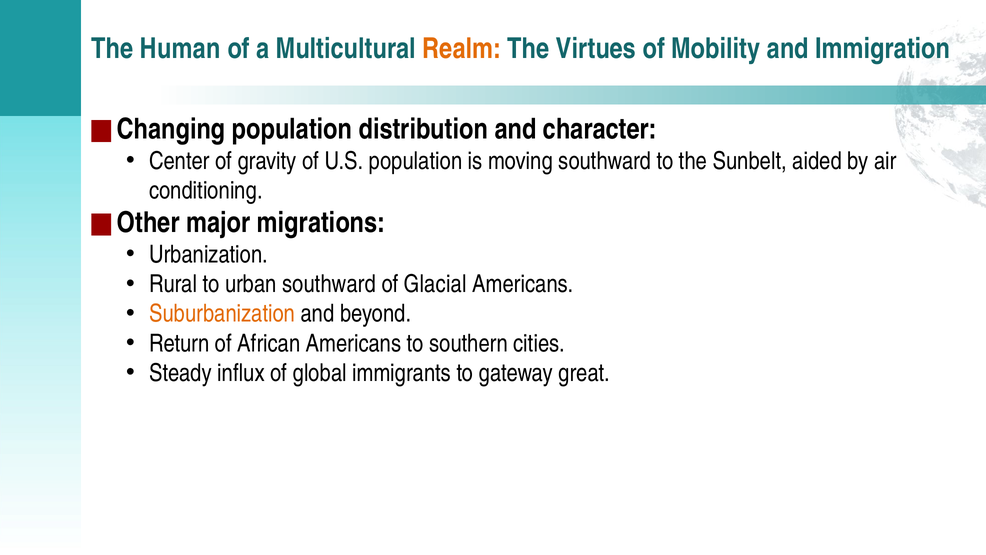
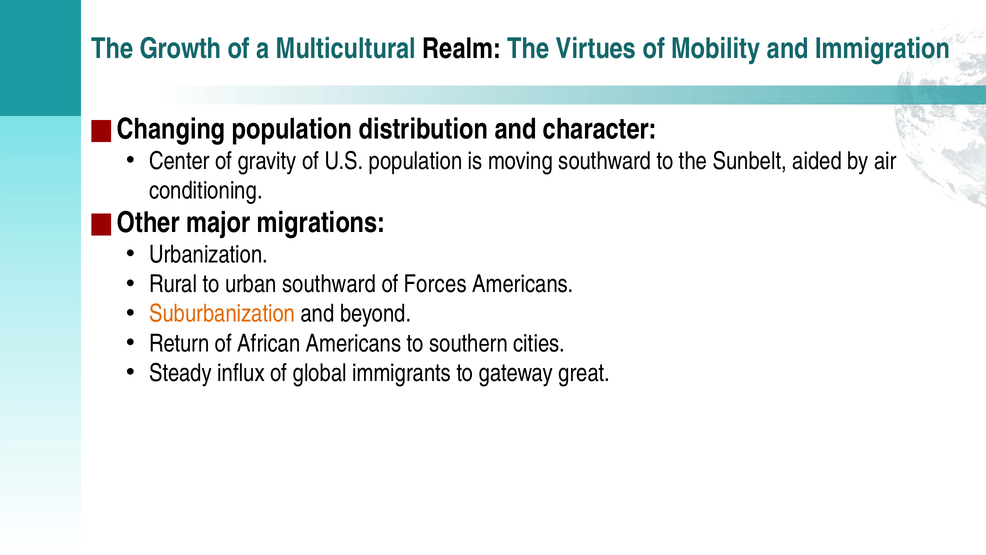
Human: Human -> Growth (180, 49)
Realm colour: orange -> black (462, 49)
Glacial: Glacial -> Forces (435, 284)
